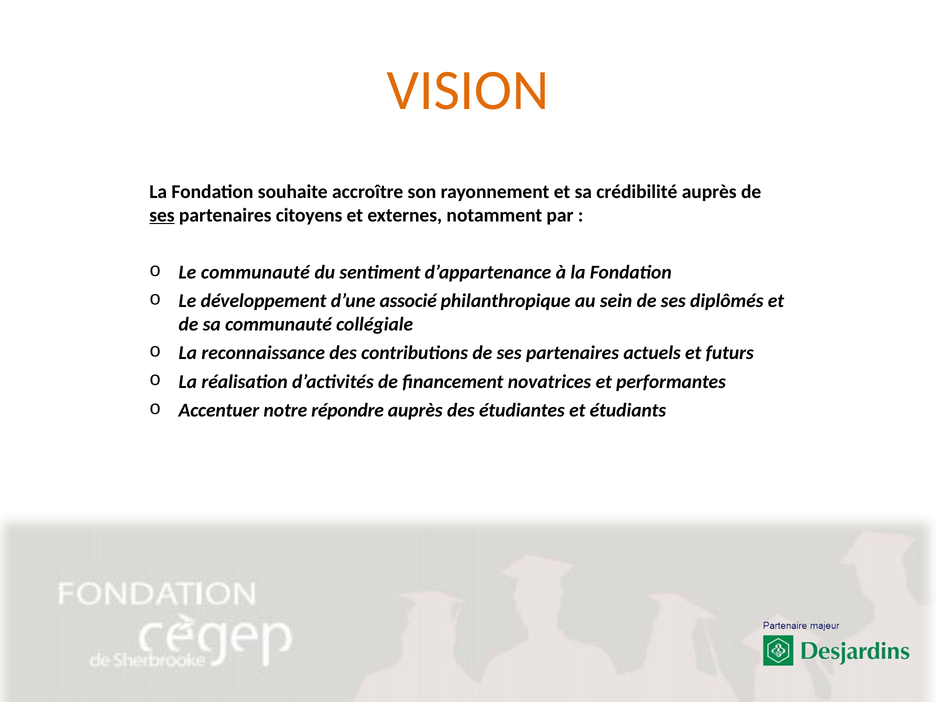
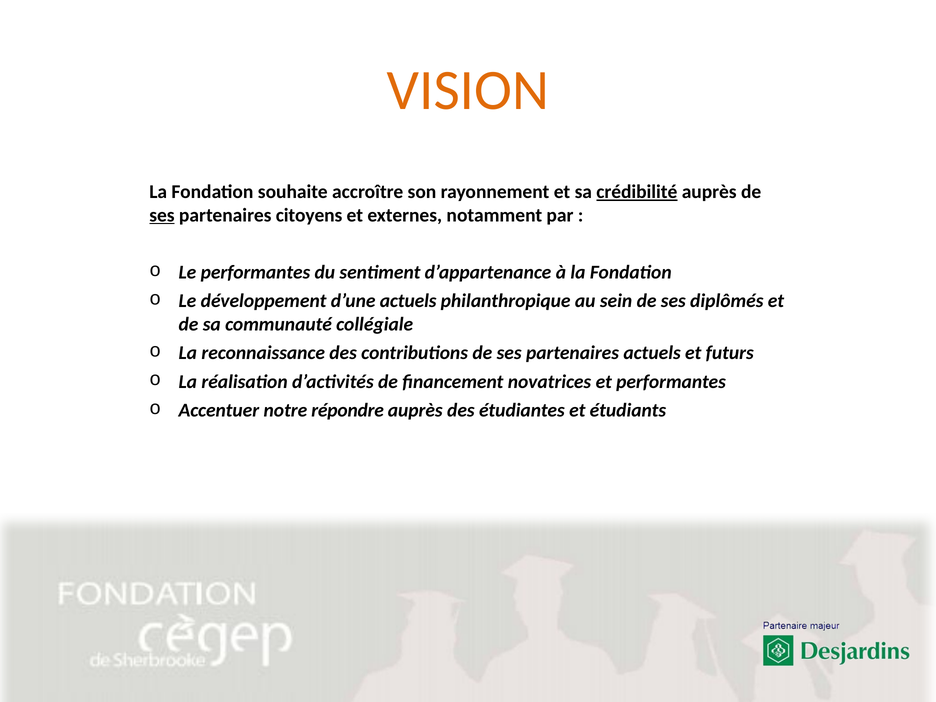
crédibilité underline: none -> present (637, 192)
Le communauté: communauté -> performantes (255, 272)
d’une associé: associé -> actuels (408, 301)
